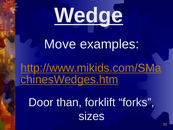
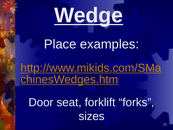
Move: Move -> Place (60, 44)
than: than -> seat (69, 102)
